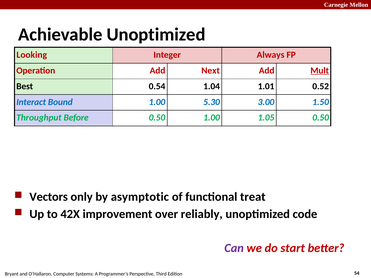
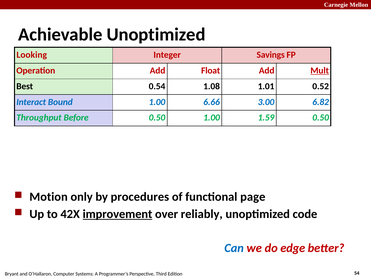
Always: Always -> Savings (271, 55)
Next: Next -> Float (211, 71)
1.04: 1.04 -> 1.08 (212, 86)
5.30: 5.30 -> 6.66 (212, 102)
1.50: 1.50 -> 6.82 (321, 102)
1.05: 1.05 -> 1.59 (266, 118)
Vectors: Vectors -> Motion (49, 197)
asymptotic: asymptotic -> procedures (140, 197)
treat: treat -> page (253, 197)
improvement underline: none -> present (117, 214)
Can colour: purple -> blue (234, 248)
start: start -> edge (293, 248)
